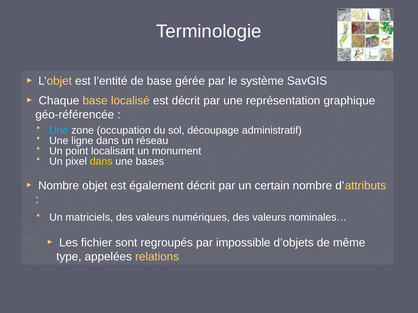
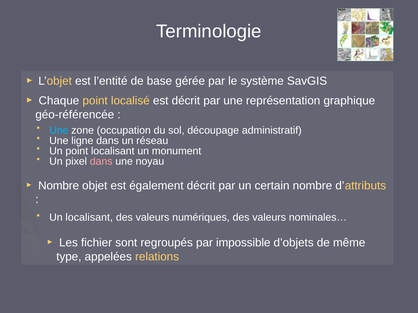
Chaque base: base -> point (95, 101)
dans colour: yellow -> pink (101, 162)
bases: bases -> noyau (150, 162)
Un matriciels: matriciels -> localisant (89, 218)
